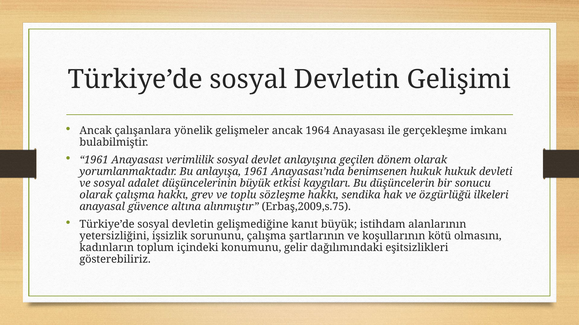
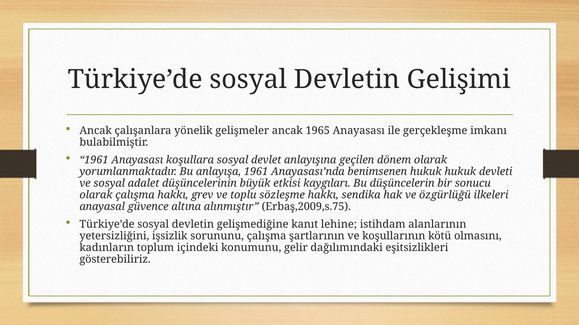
1964: 1964 -> 1965 (318, 131)
verimlilik: verimlilik -> koşullara (190, 160)
kanıt büyük: büyük -> lehine (339, 225)
